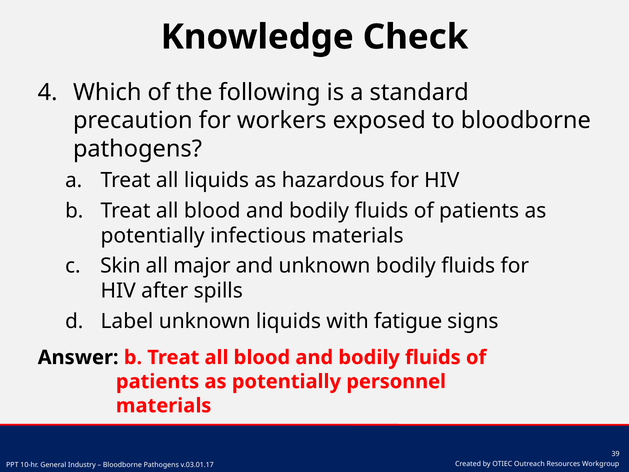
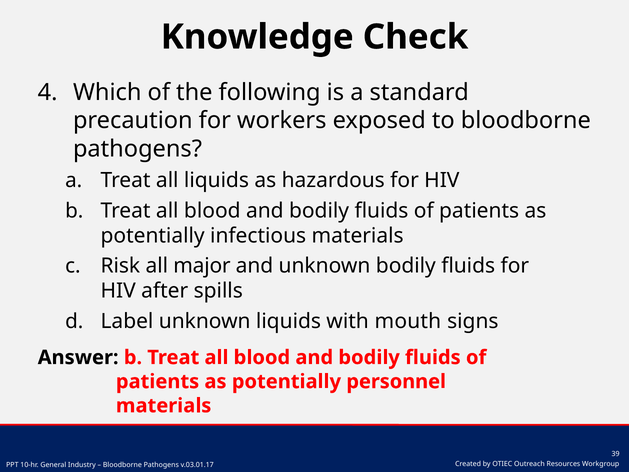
Skin: Skin -> Risk (120, 266)
fatigue: fatigue -> mouth (408, 321)
